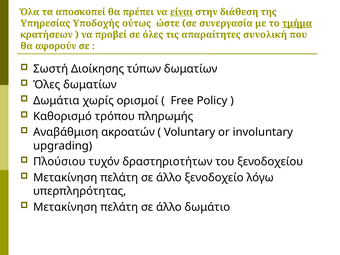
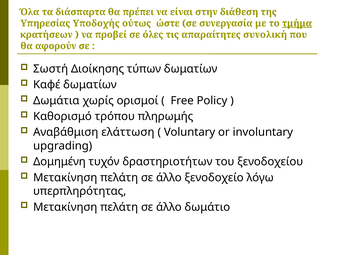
αποσκοπεί: αποσκοπεί -> διάσπαρτα (81, 12)
είναι underline: present -> none (181, 12)
Όλες: Όλες -> Καφέ (47, 85)
ακροατών: ακροατών -> ελάττωση (128, 132)
Πλούσιου: Πλούσιου -> Δομημένη (59, 162)
